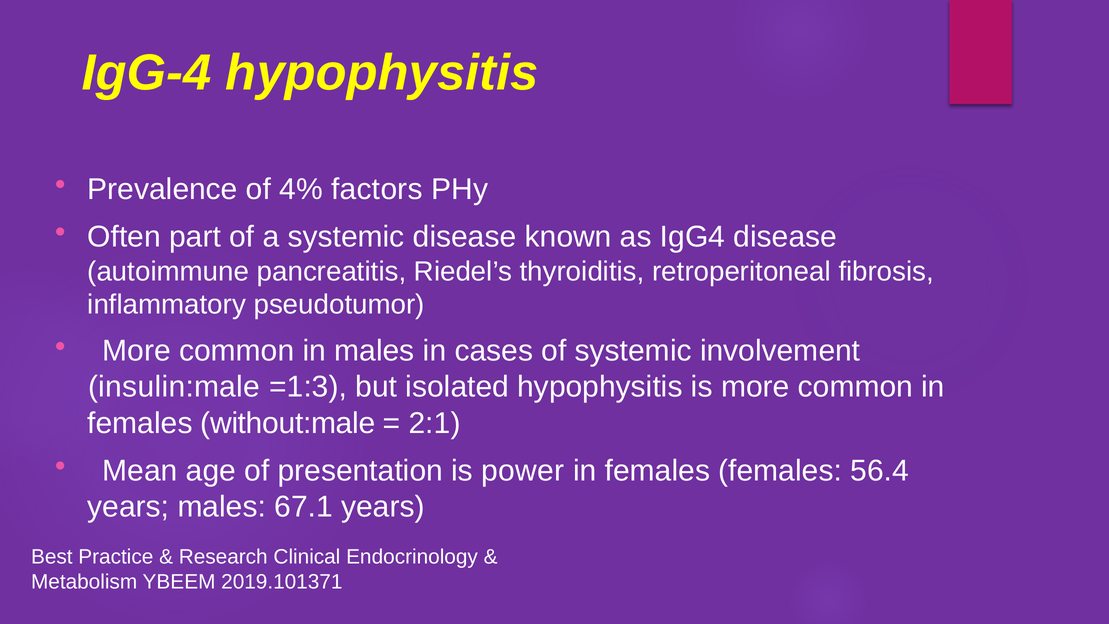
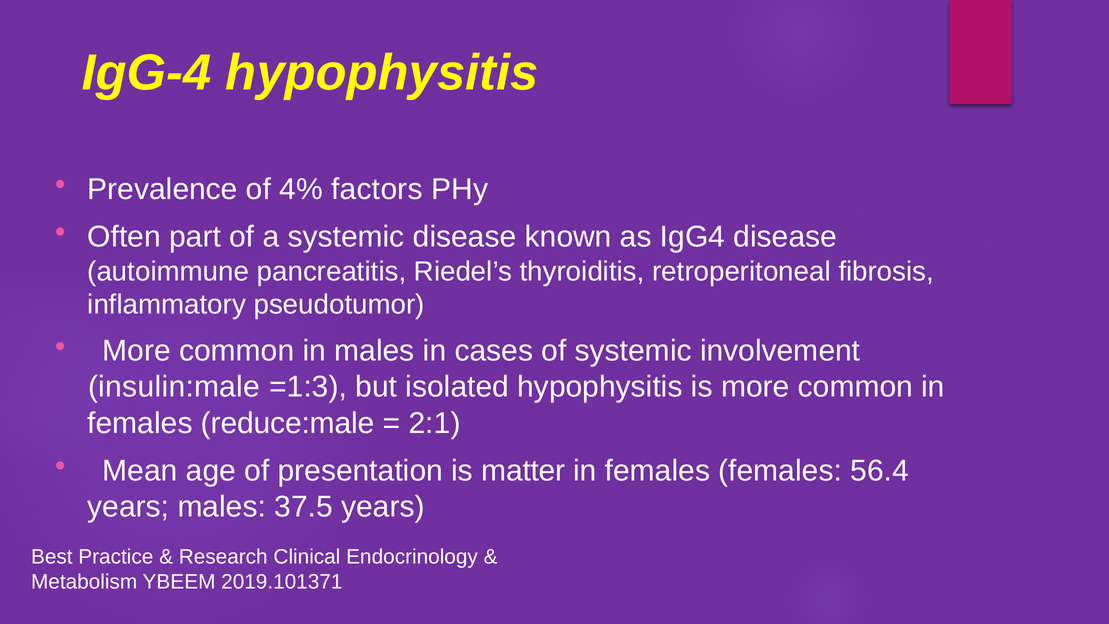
without:male: without:male -> reduce:male (288, 423)
power: power -> matter (523, 471)
67.1: 67.1 -> 37.5 (304, 507)
